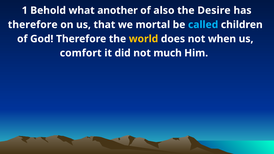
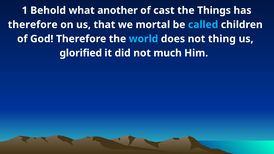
also: also -> cast (164, 10)
Desire: Desire -> Things (214, 10)
world colour: yellow -> light blue (143, 39)
when: when -> thing (222, 39)
comfort: comfort -> glorified (81, 53)
